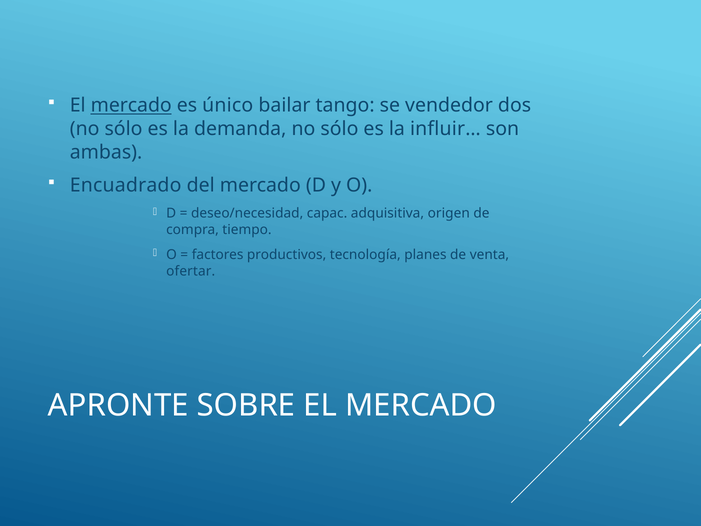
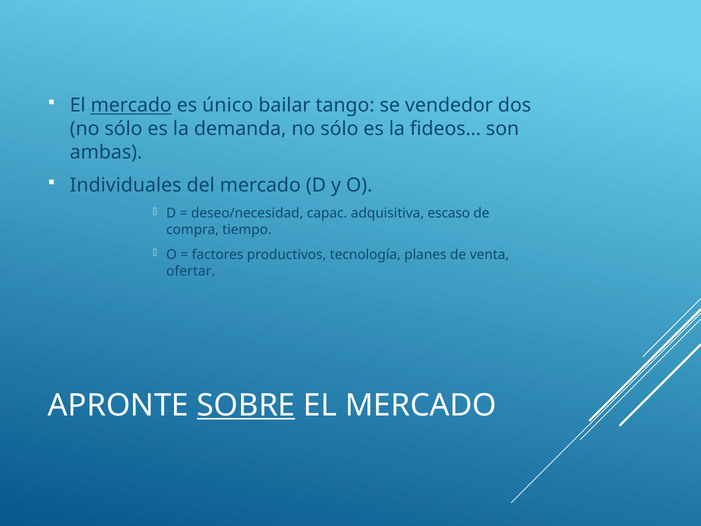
influir…: influir… -> fideos… (445, 129)
Encuadrado: Encuadrado -> Individuales (126, 185)
origen: origen -> escaso (449, 213)
SOBRE underline: none -> present (246, 405)
